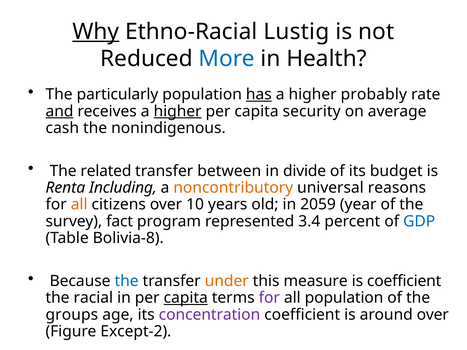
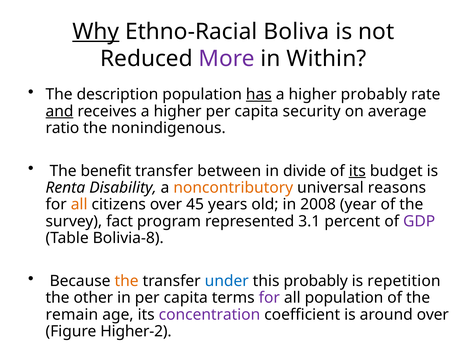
Lustig: Lustig -> Boliva (296, 32)
More colour: blue -> purple (227, 59)
Health: Health -> Within (326, 59)
particularly: particularly -> description (117, 94)
higher underline: present -> none (178, 111)
cash: cash -> ratio (62, 128)
related: related -> benefit (106, 171)
its underline: none -> present (357, 171)
Including: Including -> Disability (123, 188)
10: 10 -> 45 (195, 205)
2059: 2059 -> 2008 (318, 205)
3.4: 3.4 -> 3.1 (309, 221)
GDP colour: blue -> purple (419, 221)
the colour: blue -> orange (127, 281)
under colour: orange -> blue (227, 281)
this measure: measure -> probably (316, 281)
is coefficient: coefficient -> repetition (404, 281)
racial: racial -> other (93, 298)
capita underline: present -> none (186, 298)
groups: groups -> remain (72, 315)
Except-2: Except-2 -> Higher-2 (136, 332)
